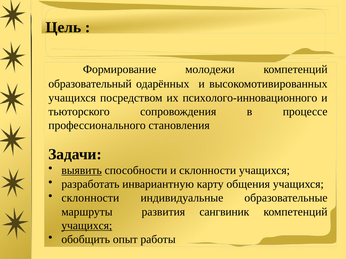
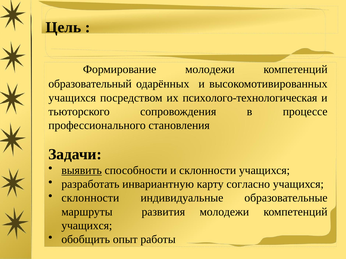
психолого-инновационного: психолого-инновационного -> психолого-технологическая (250, 98)
общения: общения -> согласно (248, 184)
развития сангвиник: сангвиник -> молодежи (224, 212)
учащихся underline: present -> none (87, 226)
